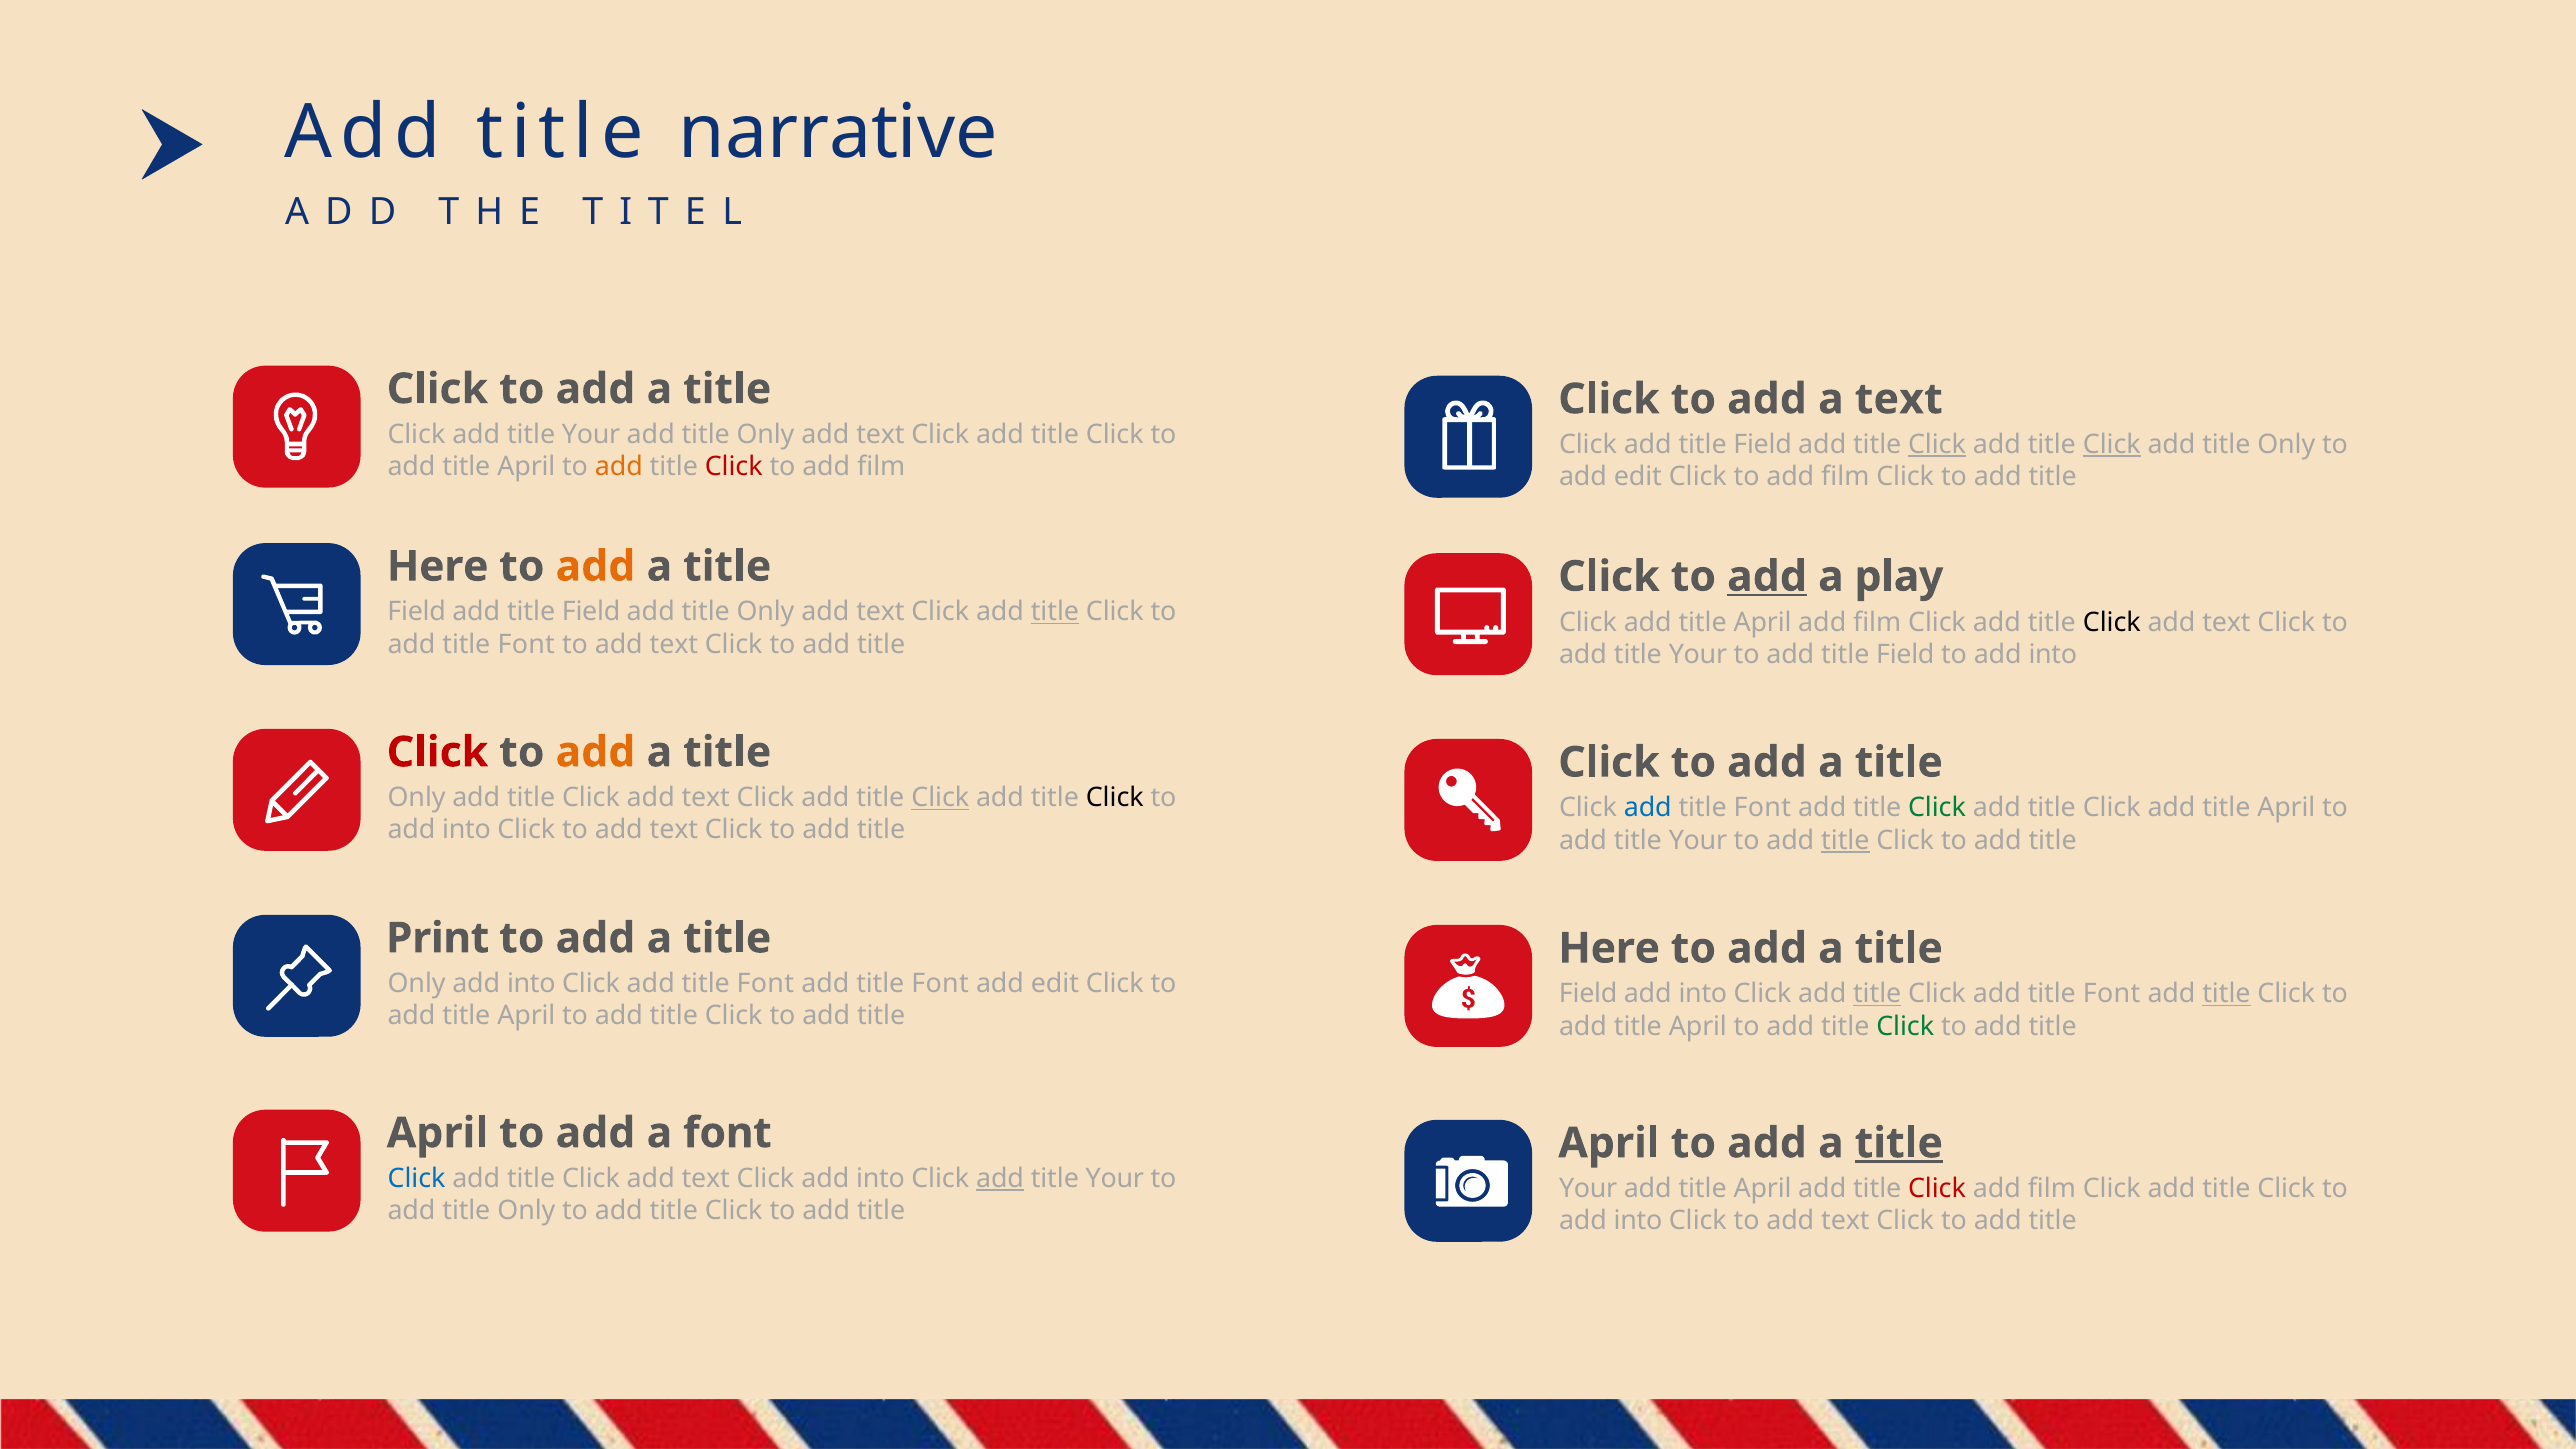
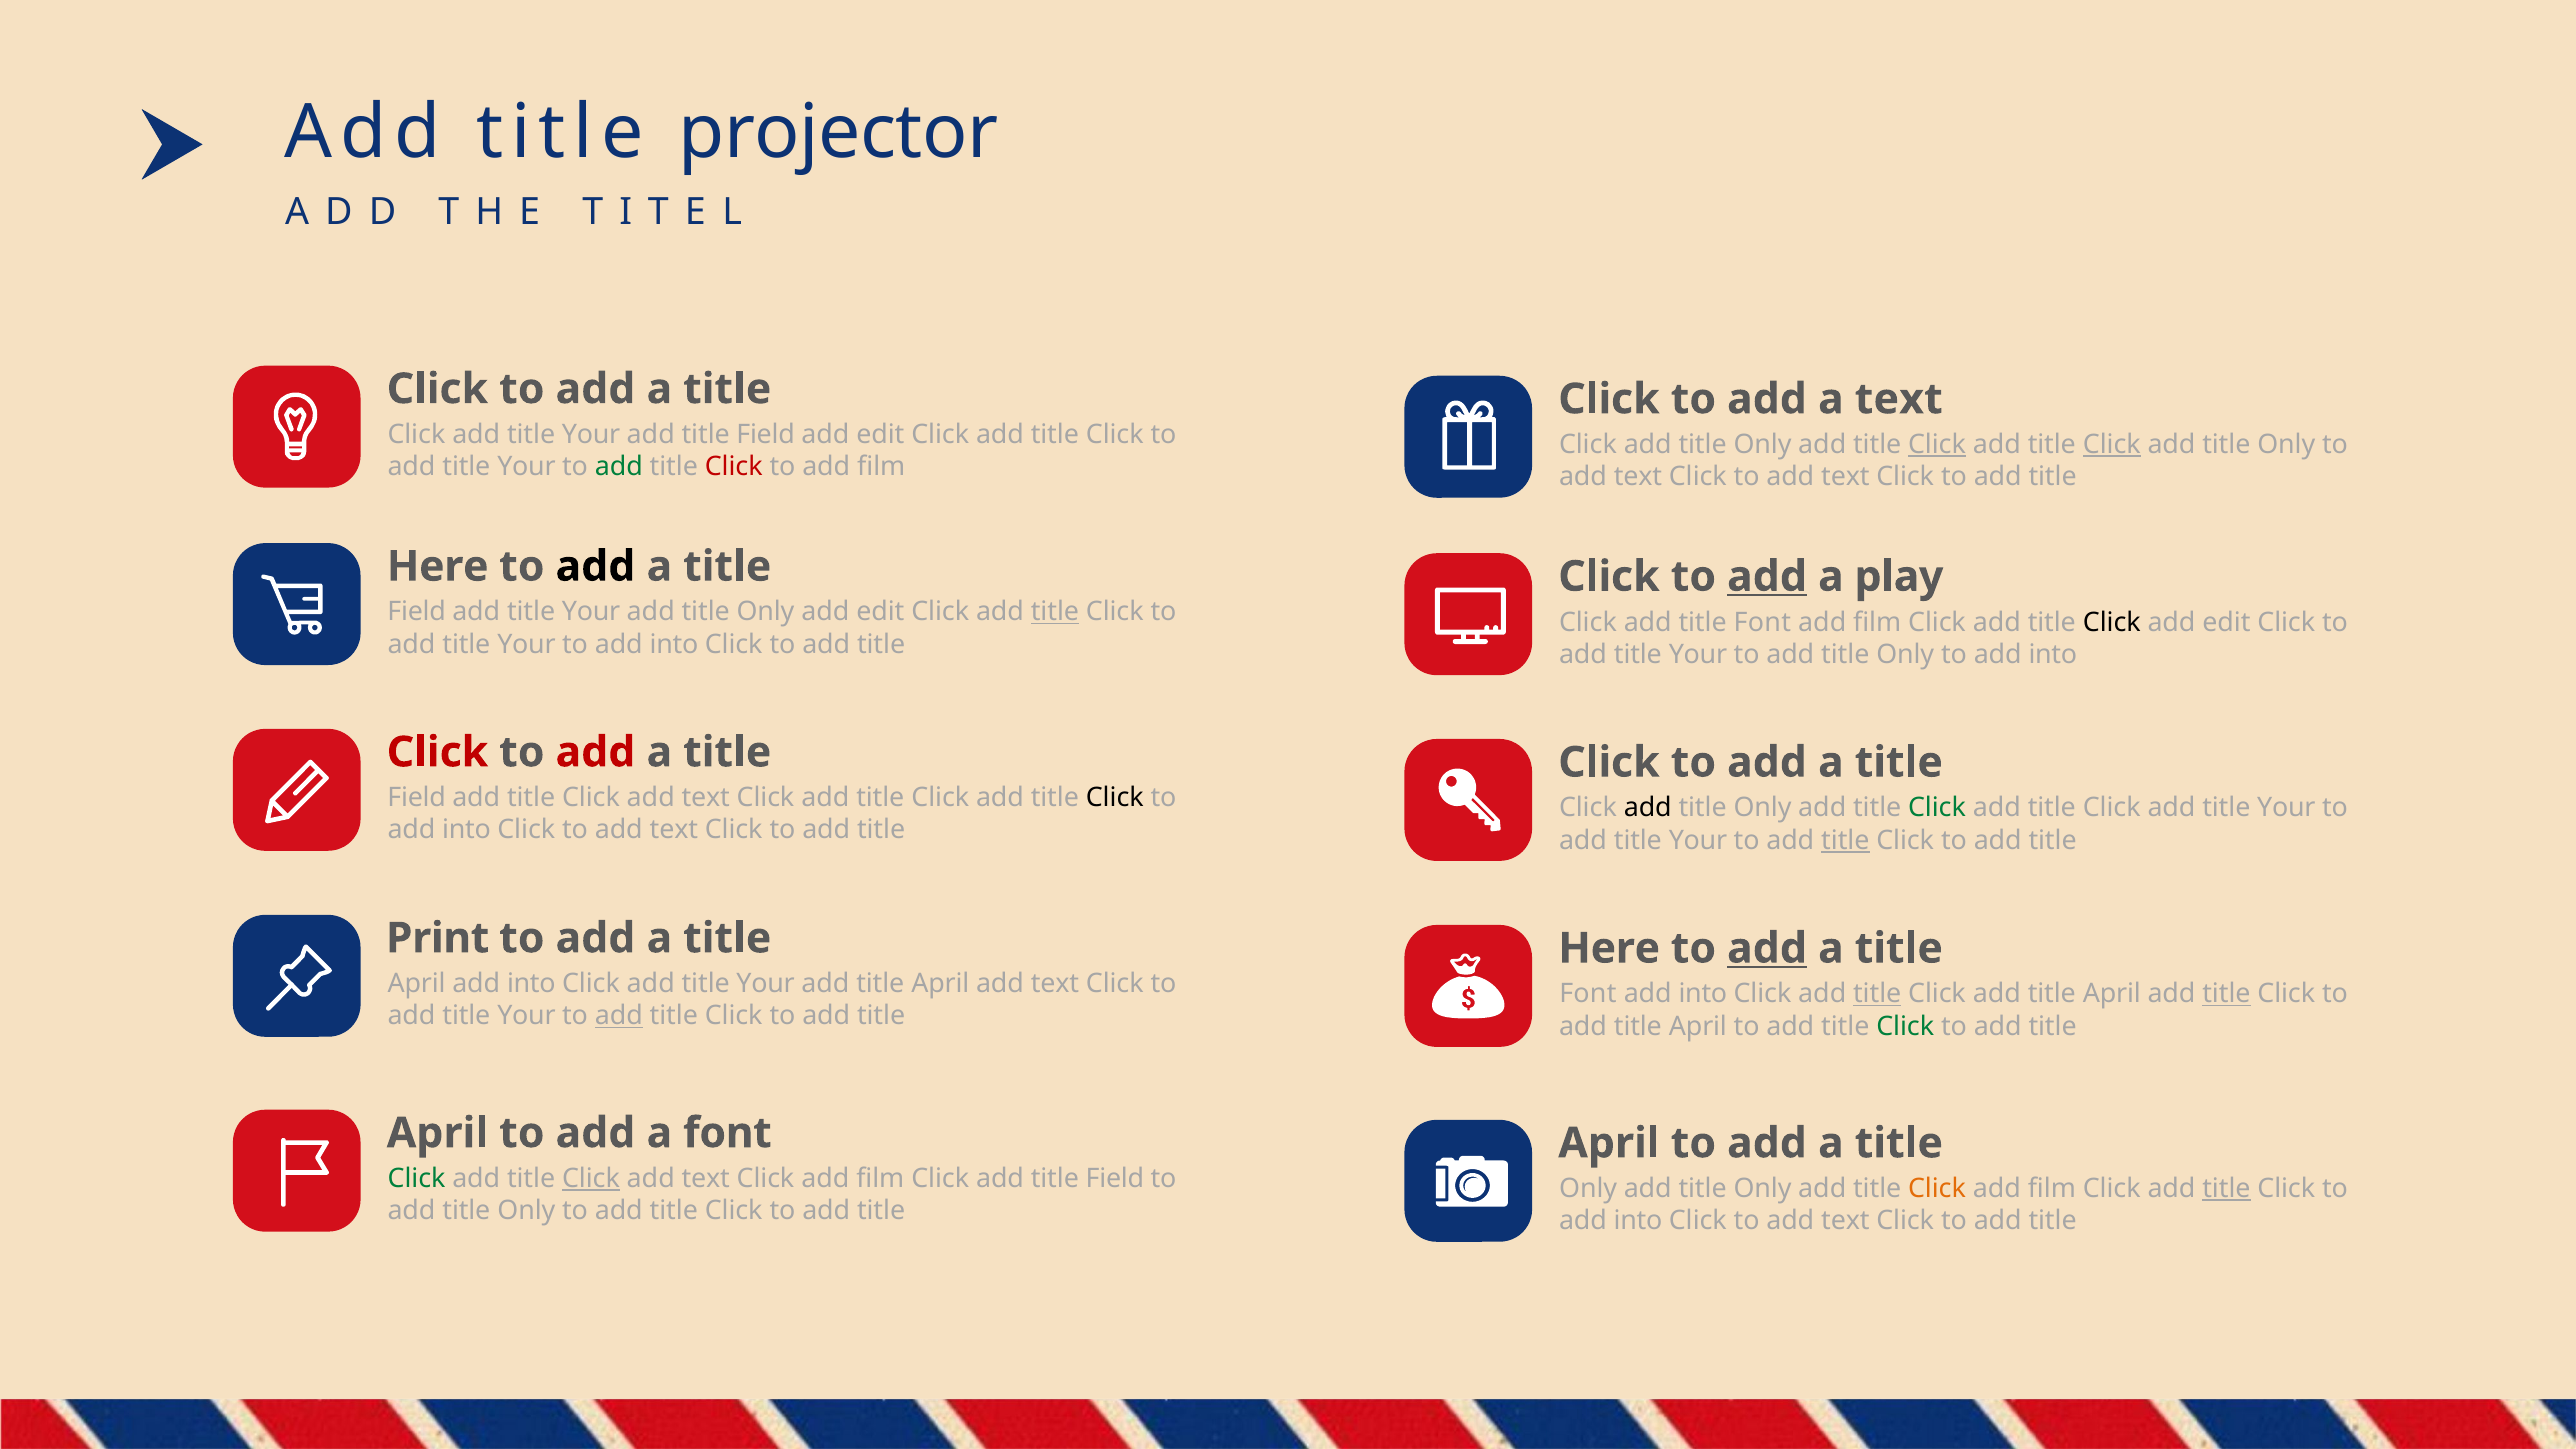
narrative: narrative -> projector (839, 133)
Only: Only -> Field (766, 435)
text: text -> edit (880, 435)
Field: Field -> Only (1762, 445)
April: April -> Your (526, 467)
add colour: orange -> green (619, 467)
edit: edit -> text (1638, 477)
film: film -> text (1845, 477)
add colour: orange -> black (595, 567)
Field: Field -> Your (591, 612)
text: text -> edit (880, 612)
April: April -> Font (1762, 622)
text: text -> edit (2226, 622)
Font: Font -> Your (526, 644)
text: text -> into (674, 644)
Field: Field -> Only (1905, 654)
add colour: orange -> red (595, 752)
Only: Only -> Field (417, 798)
Click underline: present -> none (940, 798)
add colour: blue -> black (1648, 808)
Font: Font -> Only (1762, 808)
April: April -> Your (2286, 808)
add underline: none -> present (1767, 948)
Only: Only -> April (417, 984)
Font: Font -> Your (766, 984)
Font: Font -> April (940, 984)
edit: edit -> text (1055, 984)
Field: Field -> Font (1588, 994)
Font: Font -> April (2112, 994)
April: April -> Your (526, 1016)
add underline: none -> present (619, 1016)
title underline: present -> none (1899, 1143)
Click colour: blue -> green (417, 1179)
Click underline: none -> present (591, 1179)
into: into -> film (880, 1179)
add underline: present -> none (1000, 1179)
Your: Your -> Field (1115, 1179)
Your: Your -> Only (1588, 1189)
April: April -> Only (1762, 1189)
Click colour: red -> orange (1937, 1189)
title underline: none -> present (2226, 1189)
